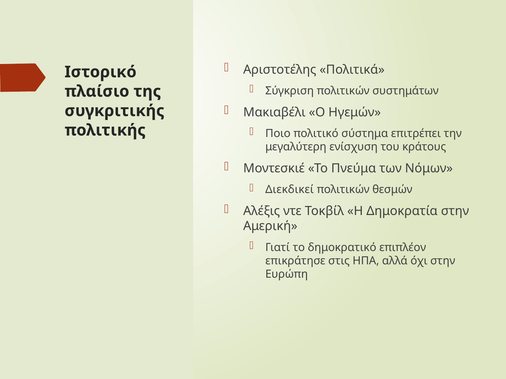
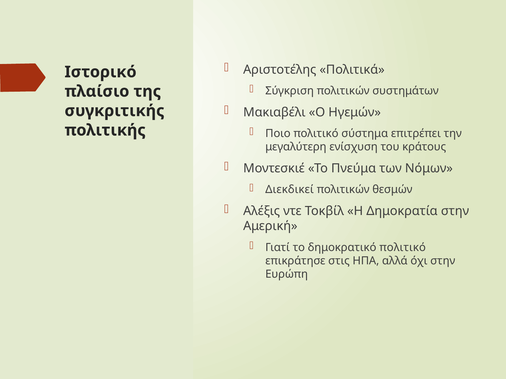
δημοκρατικό επιπλέον: επιπλέον -> πολιτικό (403, 248)
